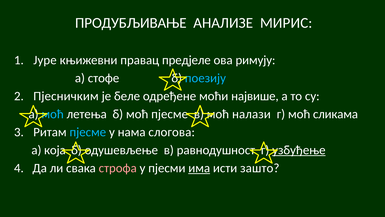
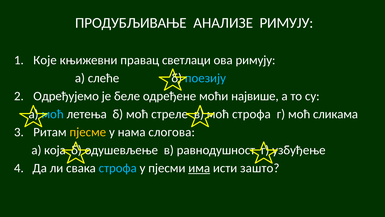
АНАЛИЗЕ МИРИС: МИРИС -> РИМУЈУ (286, 23)
Јуре: Јуре -> Које (45, 60)
предјеле: предјеле -> светлаци (186, 60)
стофе: стофе -> слеће (104, 78)
Пјесничким: Пјесничким -> Одређујемо (66, 96)
моћ пјесме: пјесме -> стреле (170, 114)
моћ налази: налази -> строфа (251, 114)
пјесме colour: light blue -> yellow (88, 132)
узбуђење underline: present -> none (299, 150)
строфа colour: pink -> light blue (118, 168)
